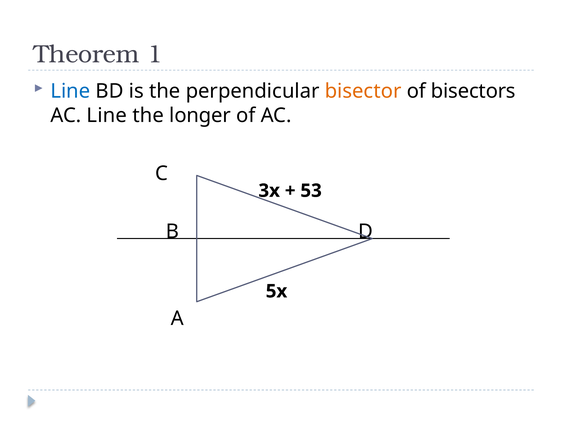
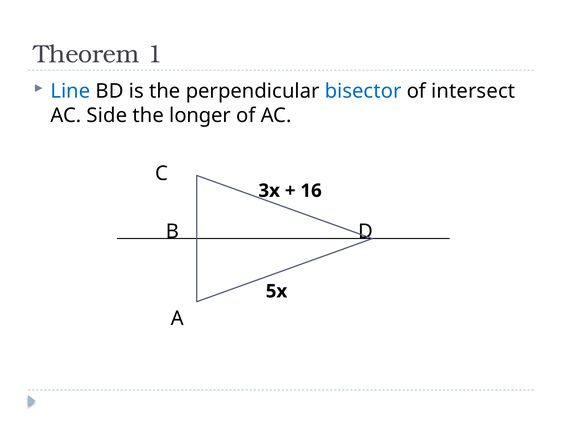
bisector colour: orange -> blue (363, 91)
bisectors: bisectors -> intersect (473, 91)
AC Line: Line -> Side (107, 116)
53: 53 -> 16 (311, 191)
